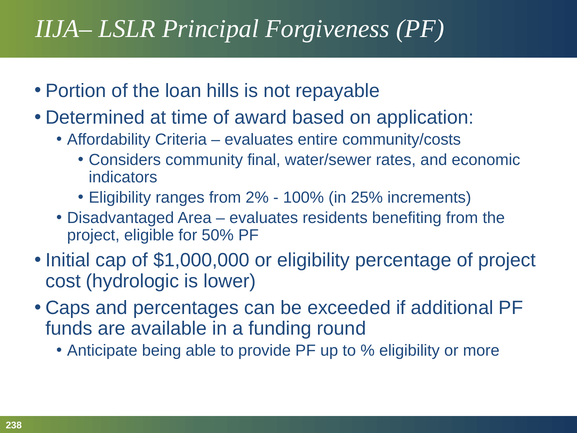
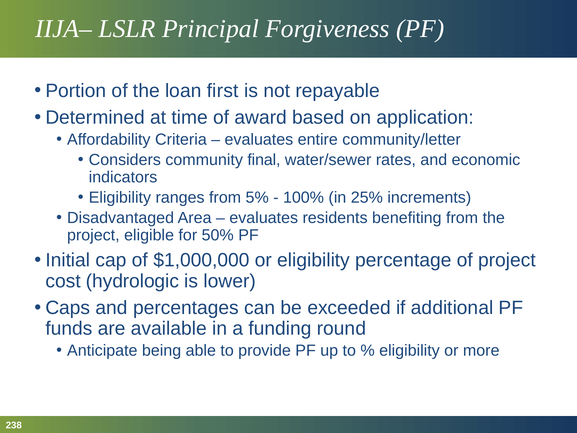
hills: hills -> first (223, 91)
community/costs: community/costs -> community/letter (402, 140)
2%: 2% -> 5% (257, 197)
